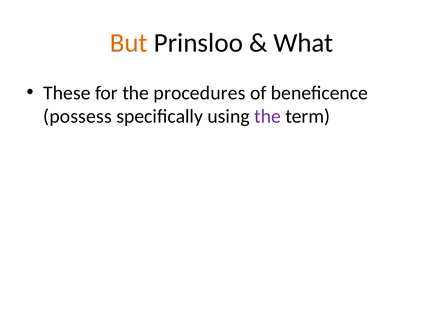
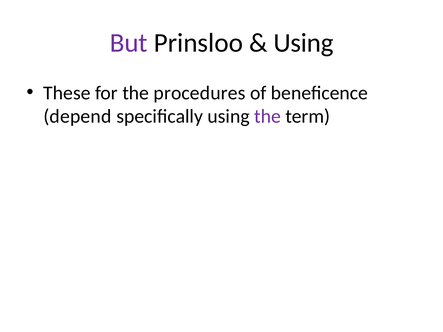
But colour: orange -> purple (129, 43)
What: What -> Using (303, 43)
possess: possess -> depend (77, 117)
